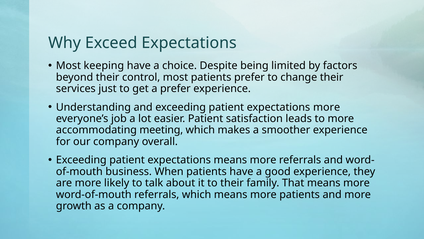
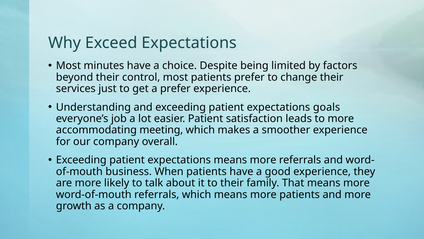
keeping: keeping -> minutes (104, 66)
expectations more: more -> goals (327, 107)
